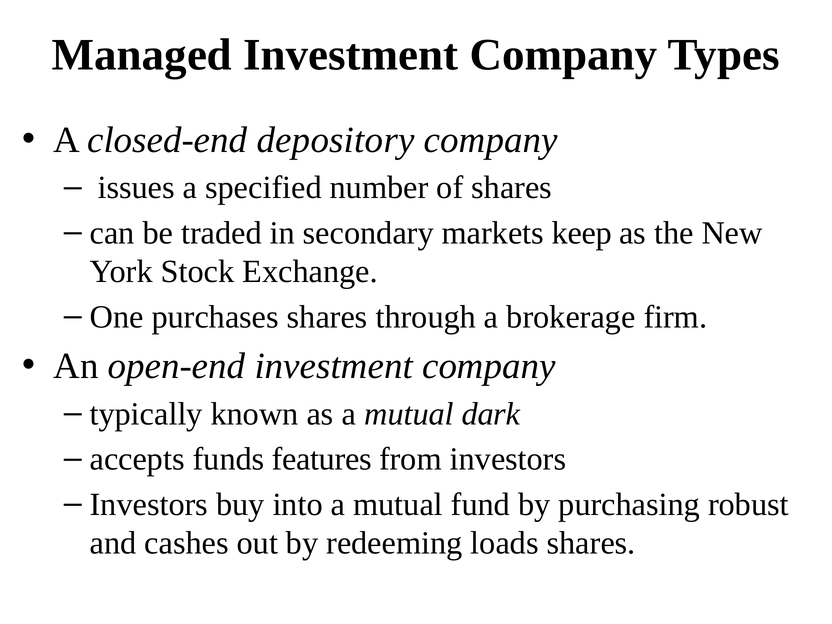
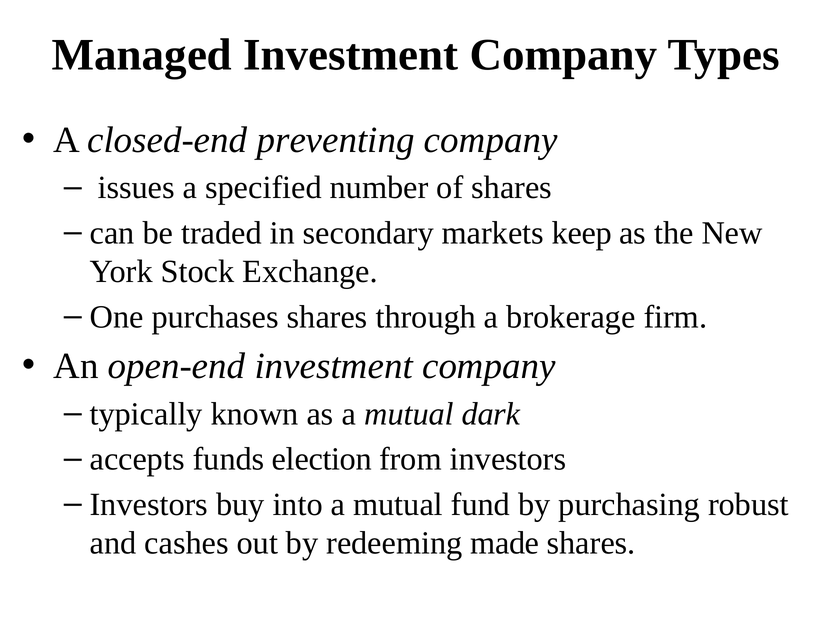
depository: depository -> preventing (336, 140)
features: features -> election (322, 459)
loads: loads -> made (505, 543)
